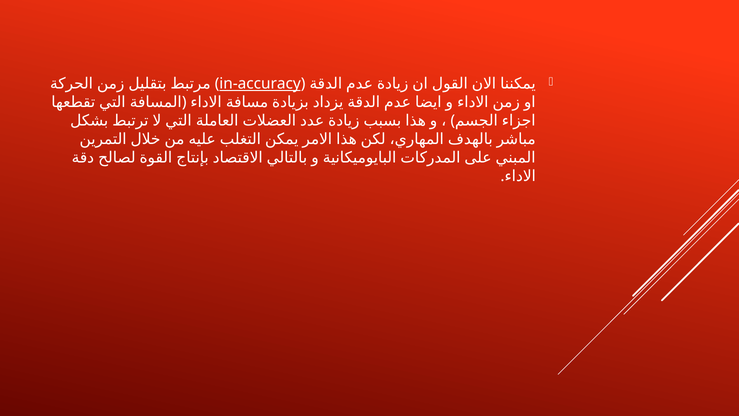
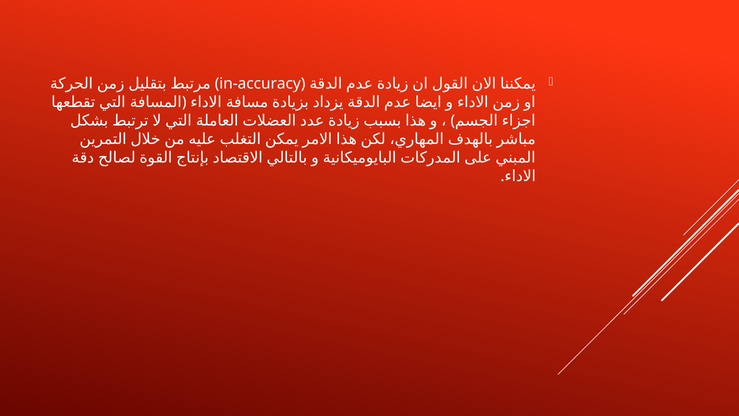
in-accuracy underline: present -> none (260, 84)
